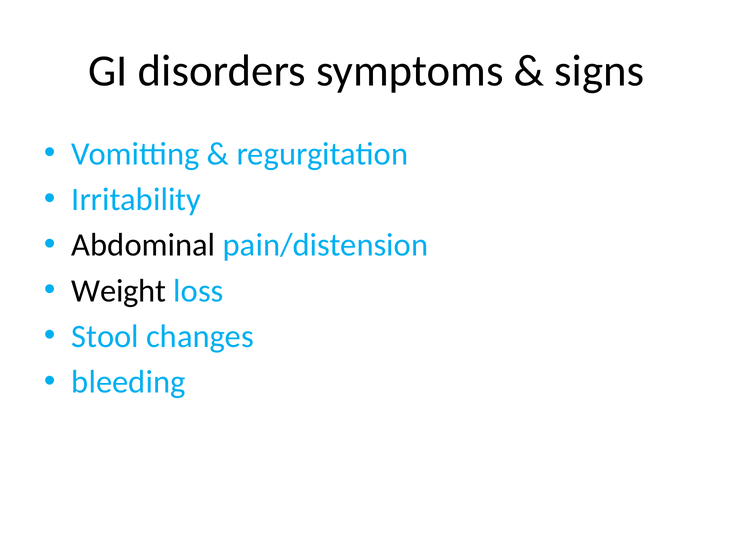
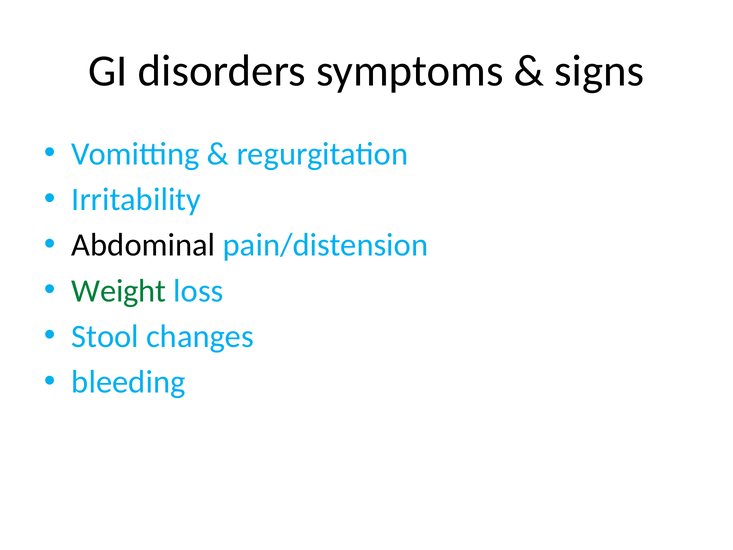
Weight colour: black -> green (119, 291)
